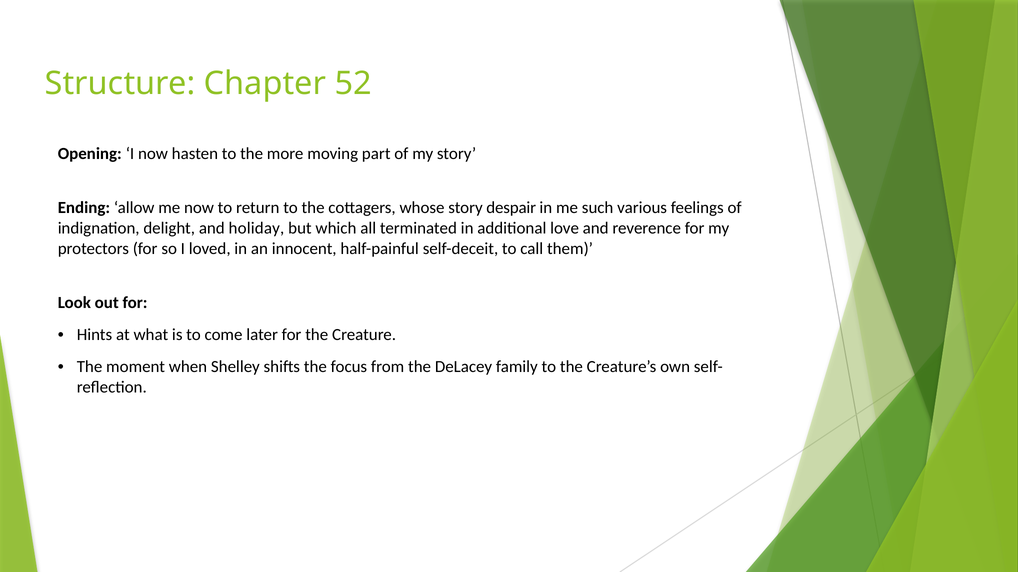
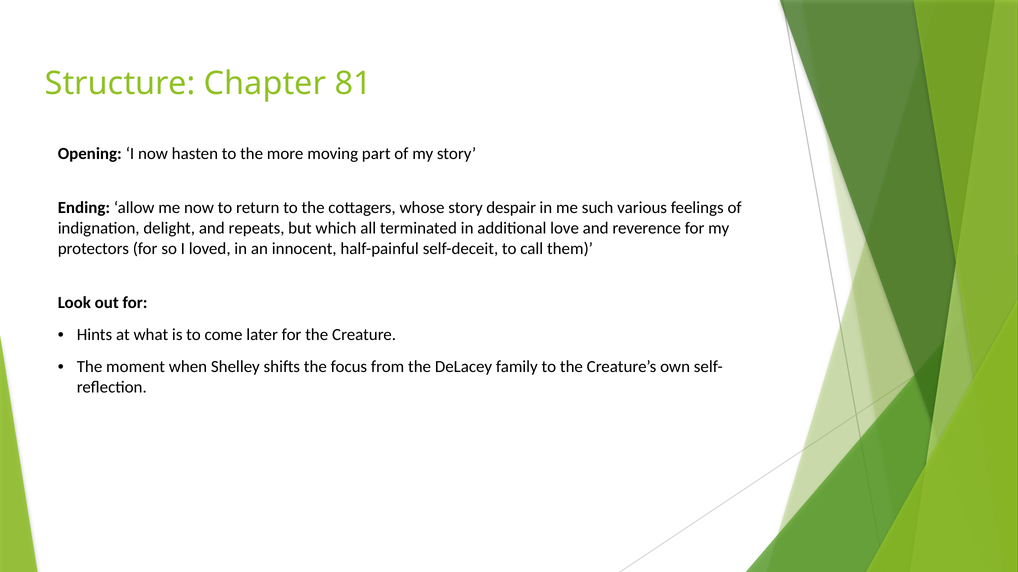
52: 52 -> 81 (353, 84)
holiday: holiday -> repeats (257, 228)
